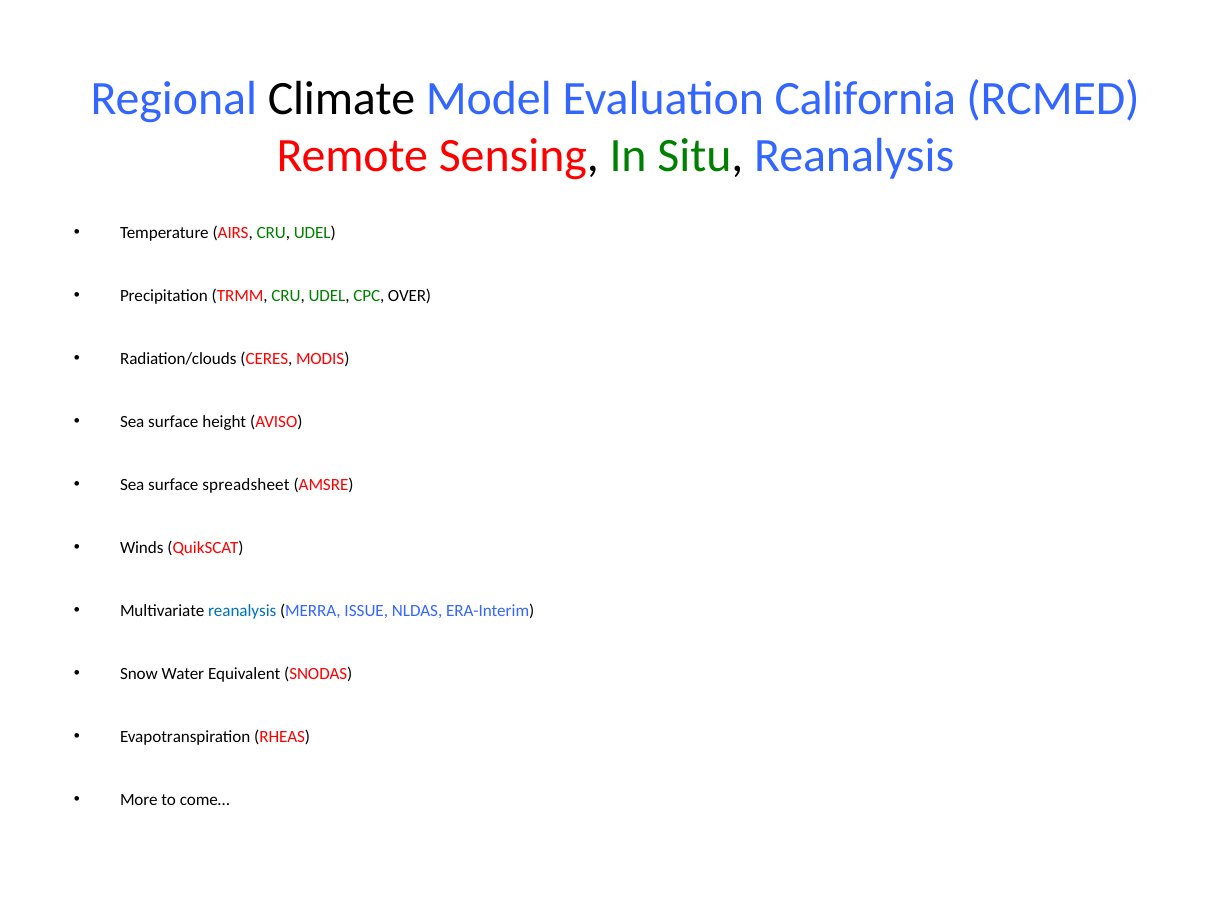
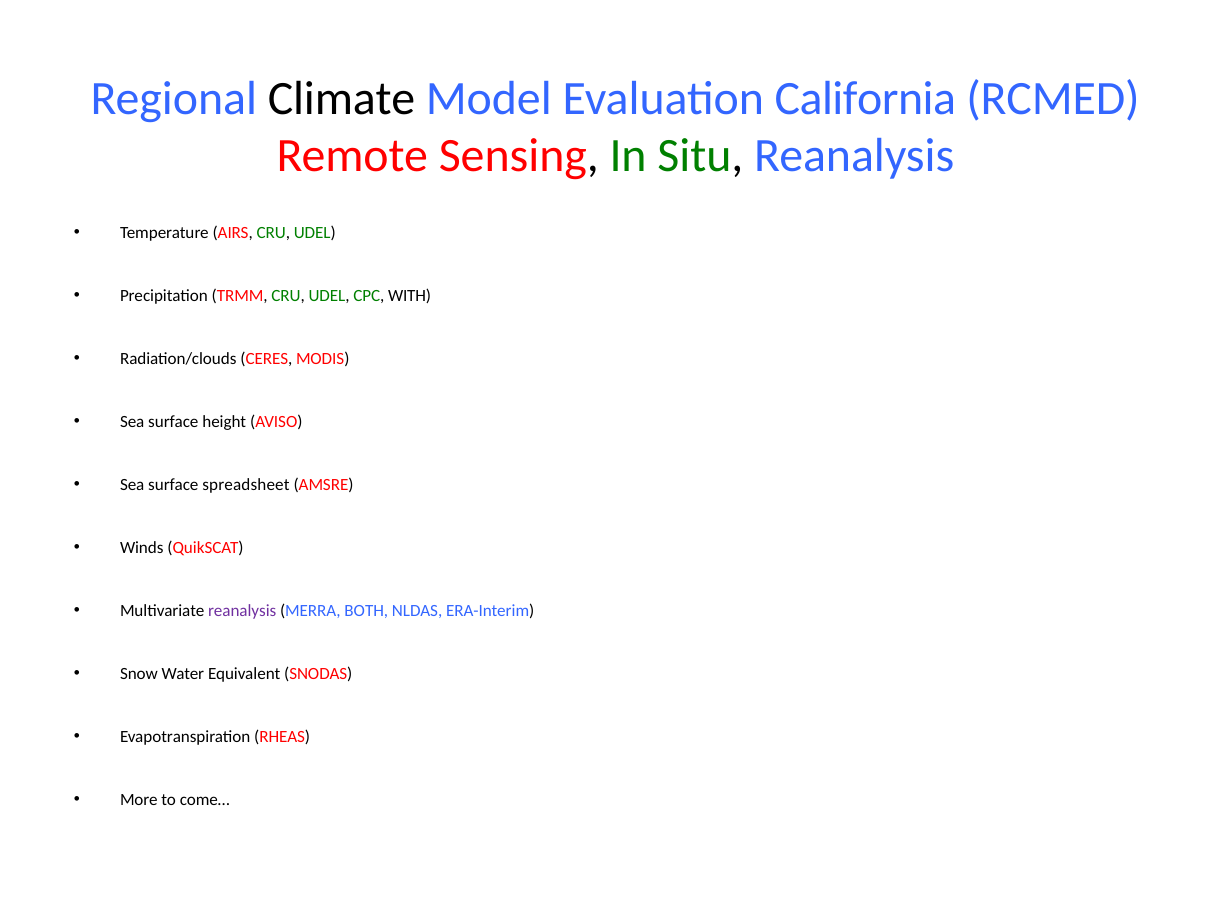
OVER: OVER -> WITH (410, 296)
reanalysis colour: blue -> purple (242, 611)
ISSUE: ISSUE -> BOTH (366, 611)
